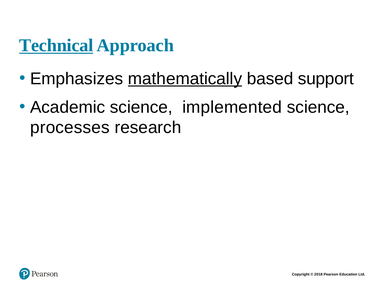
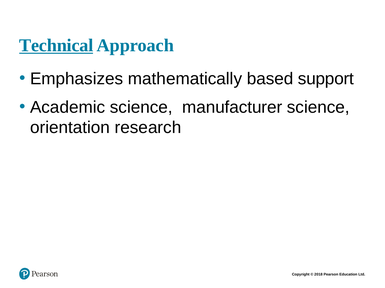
mathematically underline: present -> none (185, 79)
implemented: implemented -> manufacturer (232, 107)
processes: processes -> orientation (70, 128)
